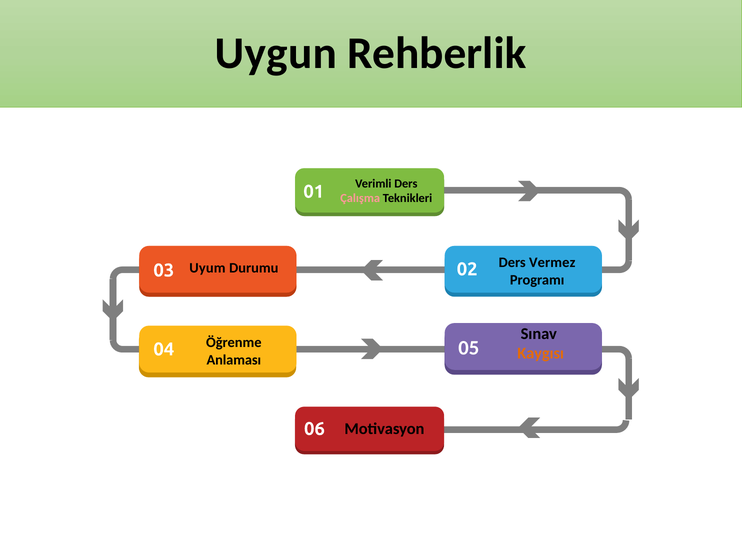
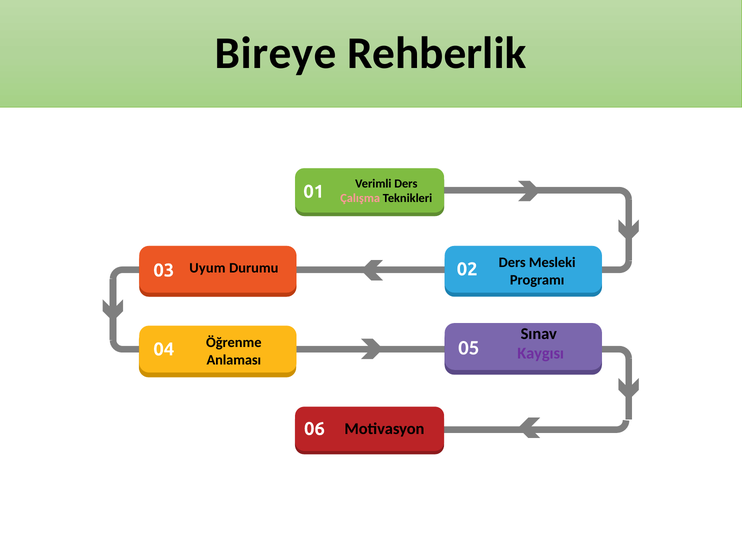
Uygun: Uygun -> Bireye (276, 53)
Vermez: Vermez -> Mesleki (552, 263)
Kaygısı colour: orange -> purple (541, 354)
